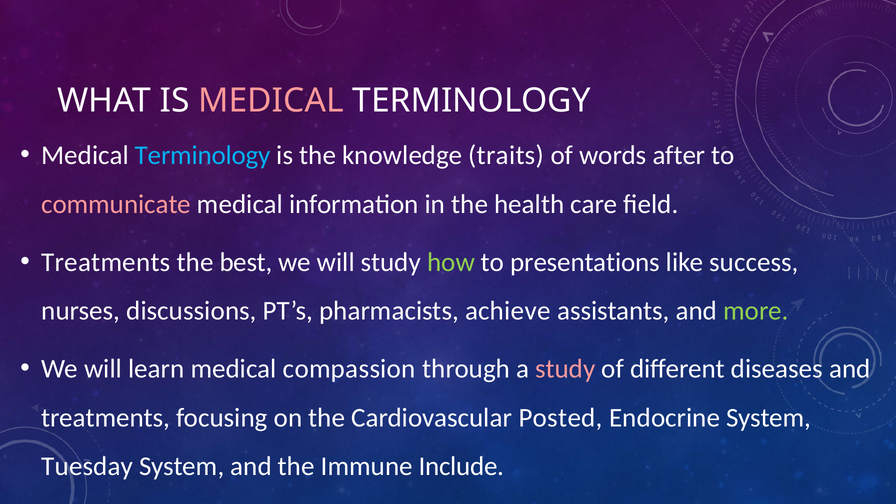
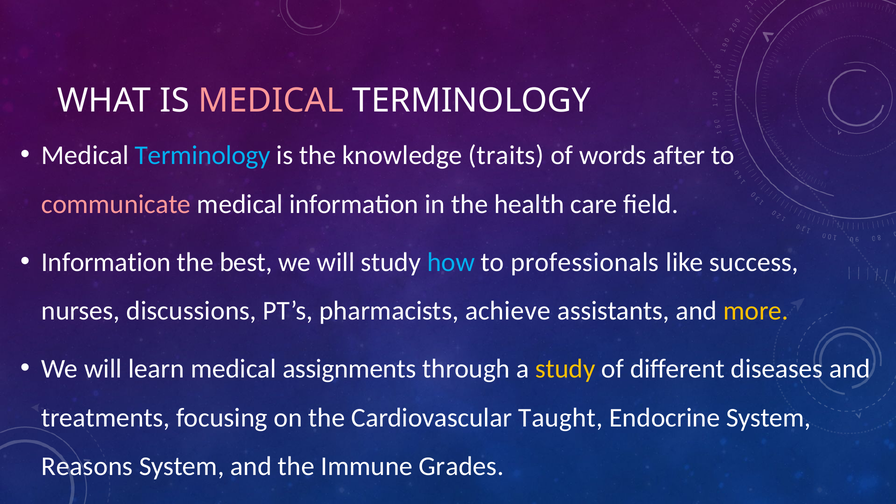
Treatments: Treatments -> Information (106, 262)
how colour: light green -> light blue (451, 262)
presentations: presentations -> professionals (585, 262)
more colour: light green -> yellow (756, 311)
compassion: compassion -> assignments (349, 369)
study colour: pink -> yellow (565, 369)
Posted: Posted -> Taught (561, 418)
Tuesday: Tuesday -> Reasons (87, 466)
Include: Include -> Grades (461, 466)
